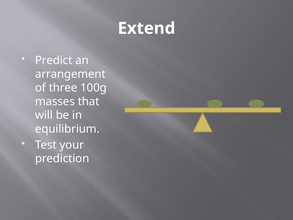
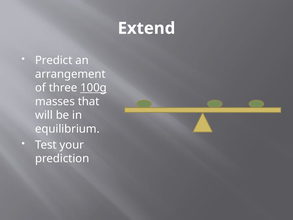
100g underline: none -> present (93, 88)
